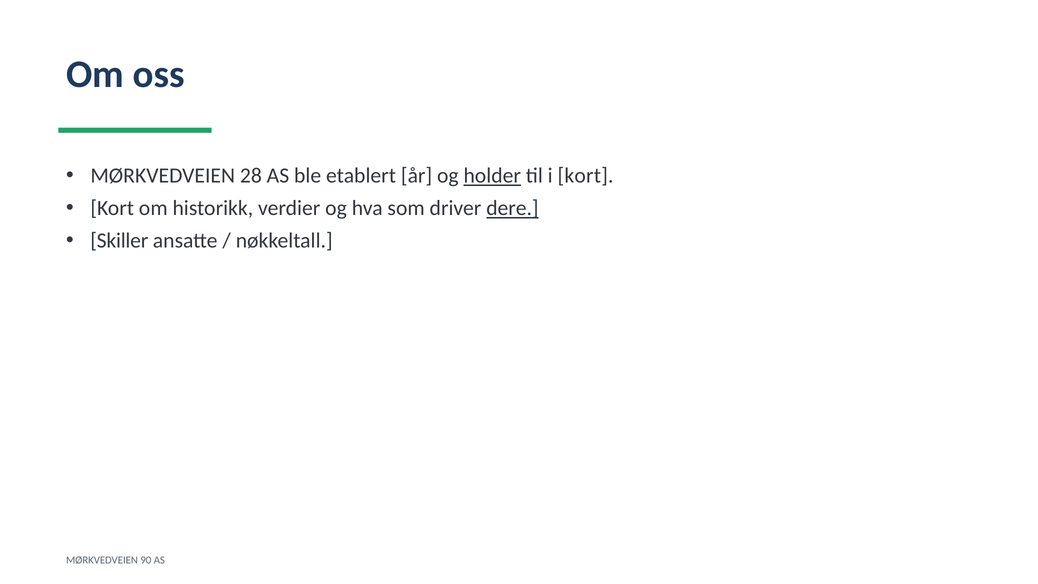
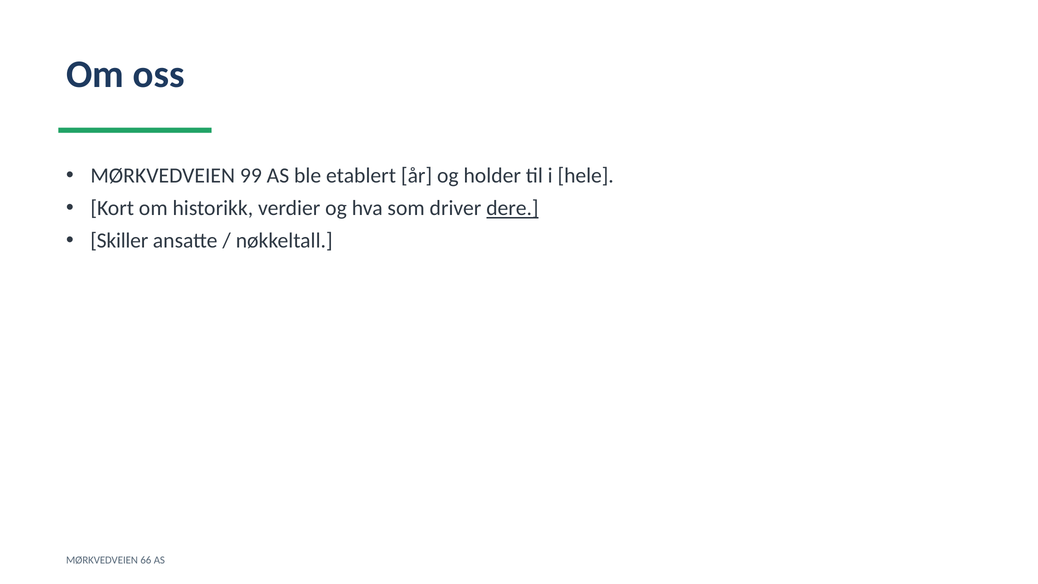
28: 28 -> 99 (251, 176)
holder underline: present -> none (492, 176)
i kort: kort -> hele (586, 176)
90: 90 -> 66 (146, 560)
